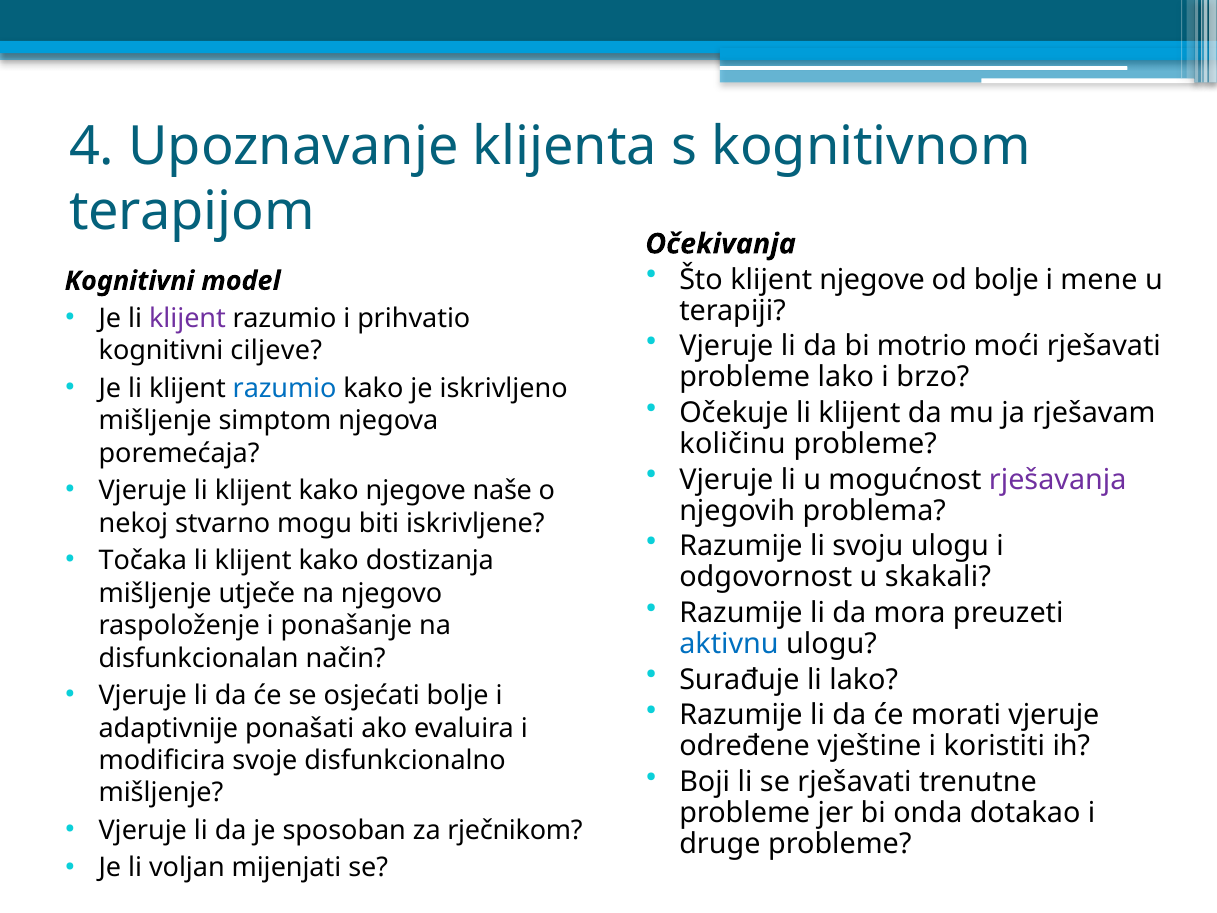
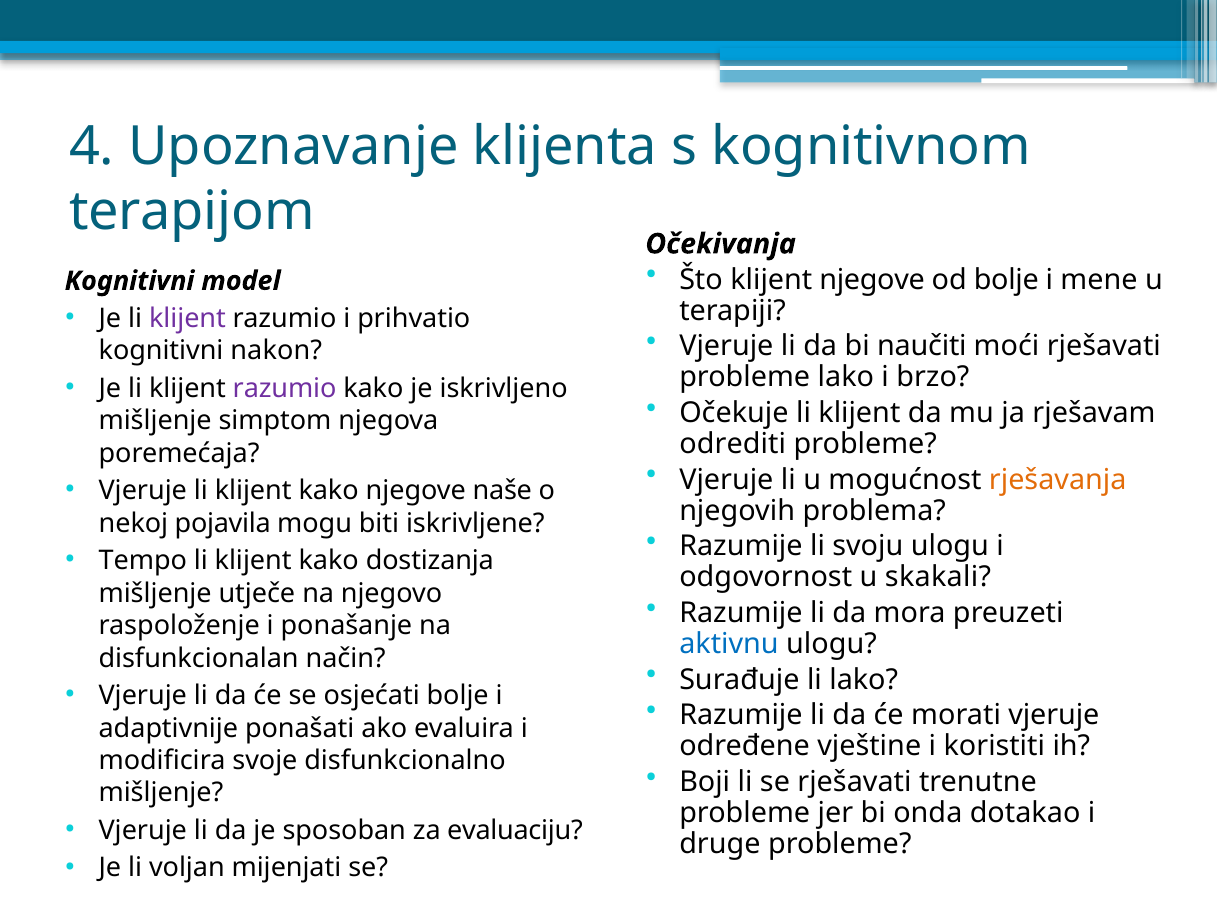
motrio: motrio -> naučiti (922, 346)
ciljeve: ciljeve -> nakon (276, 351)
razumio colour: blue -> purple (285, 388)
količinu: količinu -> odrediti (733, 444)
rješavanja colour: purple -> orange (1058, 479)
stvarno: stvarno -> pojavila (223, 523)
Točaka: Točaka -> Tempo (143, 561)
rječnikom: rječnikom -> evaluaciju (515, 830)
